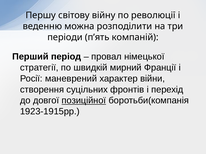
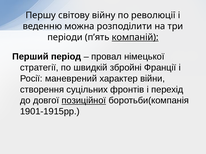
компаній underline: none -> present (135, 37)
мирний: мирний -> збройні (126, 68)
1923-1915рр: 1923-1915рр -> 1901-1915рр (50, 112)
